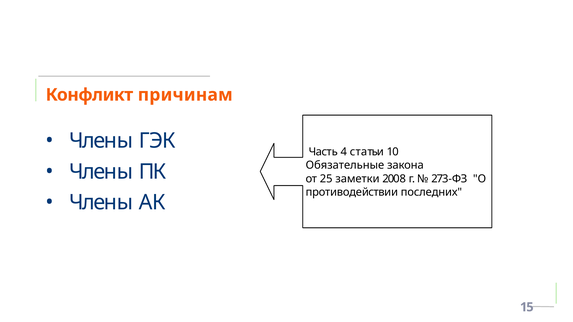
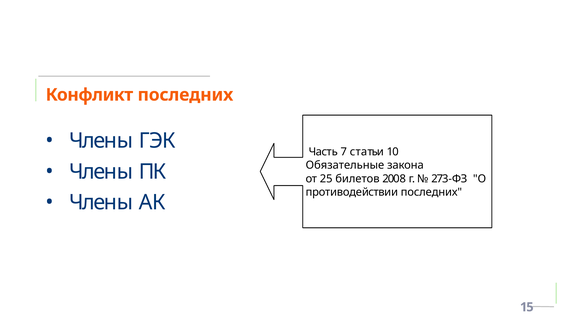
Конфликт причинам: причинам -> последних (185, 95)
4: 4 -> 7 (344, 152)
заметки: заметки -> билетов (357, 179)
